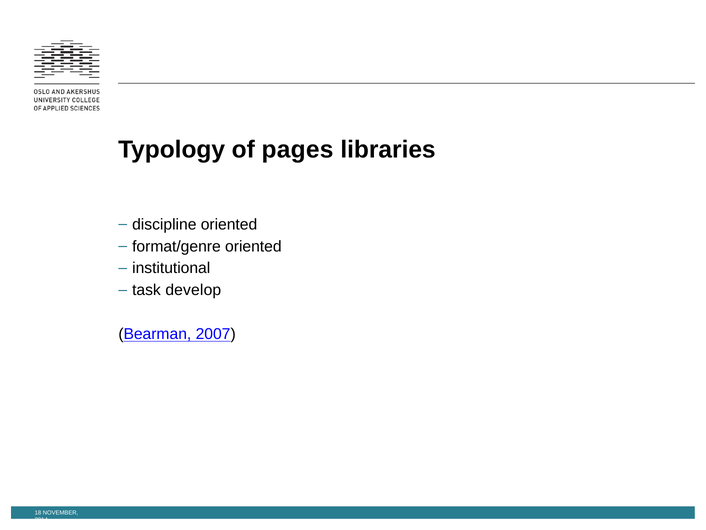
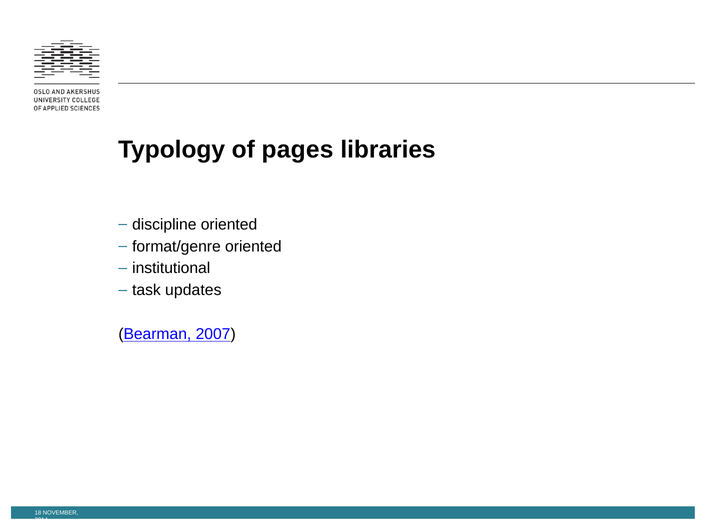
develop: develop -> updates (193, 290)
